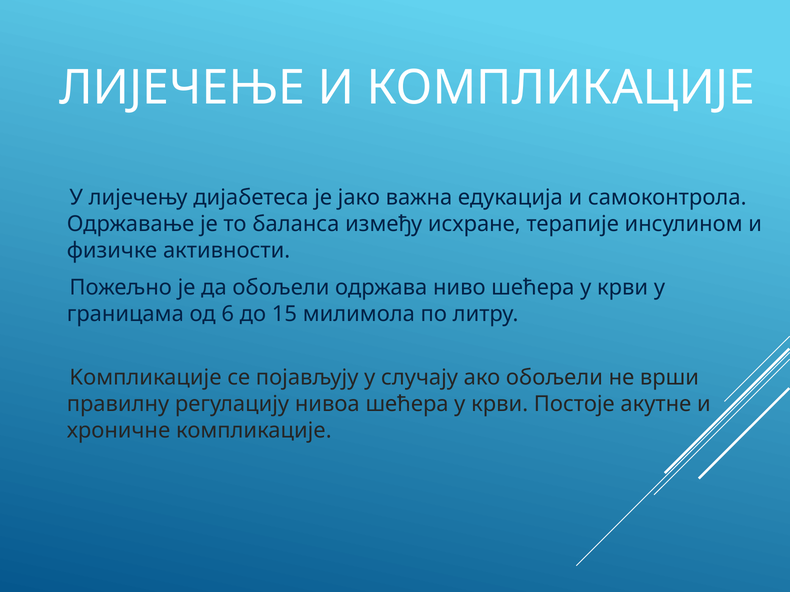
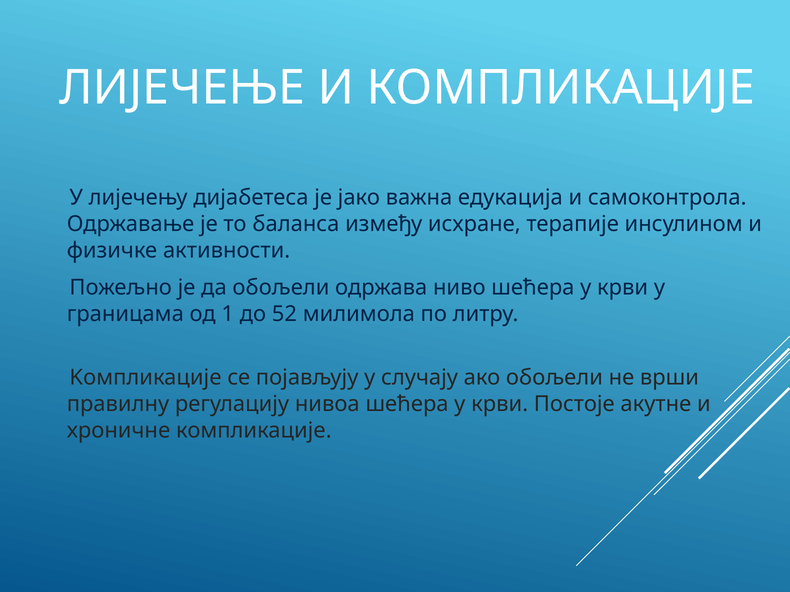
6: 6 -> 1 (228, 314)
15: 15 -> 52 (284, 314)
